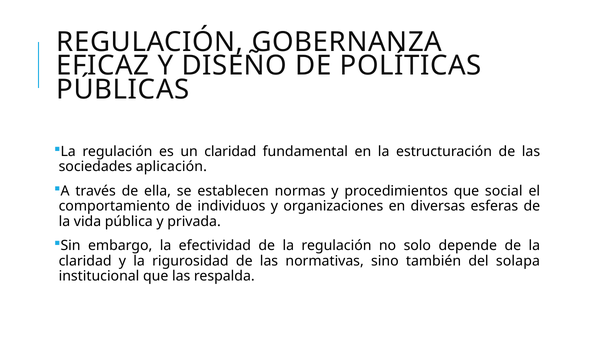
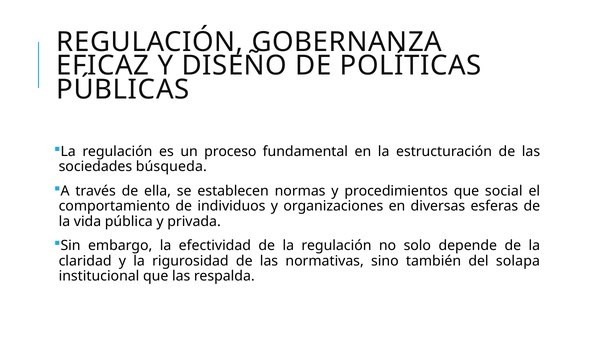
un claridad: claridad -> proceso (230, 151)
aplicación: aplicación -> búsqueda (171, 166)
